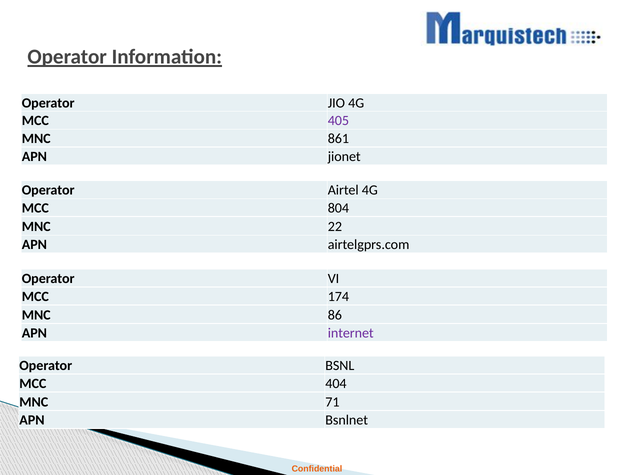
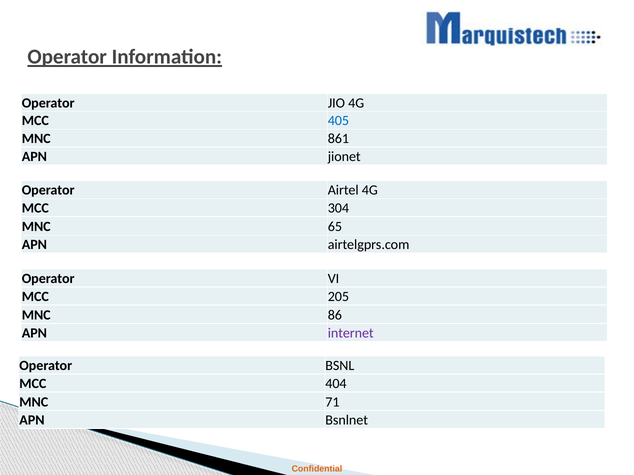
405 colour: purple -> blue (338, 121)
804: 804 -> 304 (338, 208)
22: 22 -> 65 (335, 227)
174: 174 -> 205 (338, 297)
